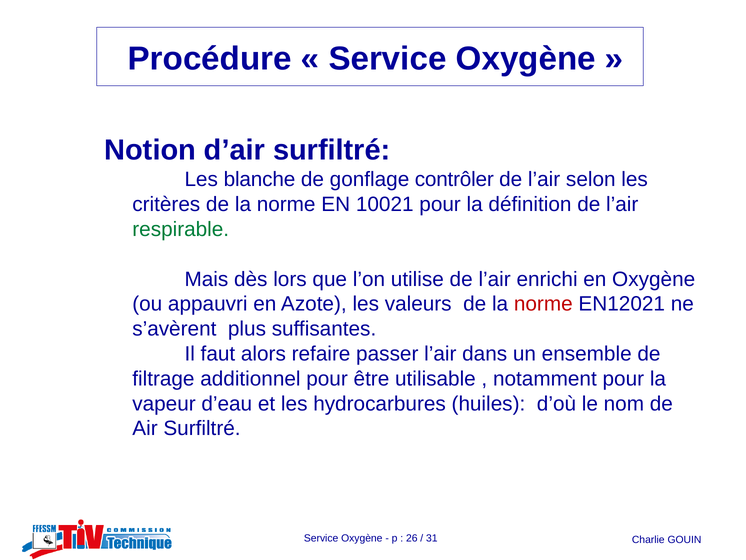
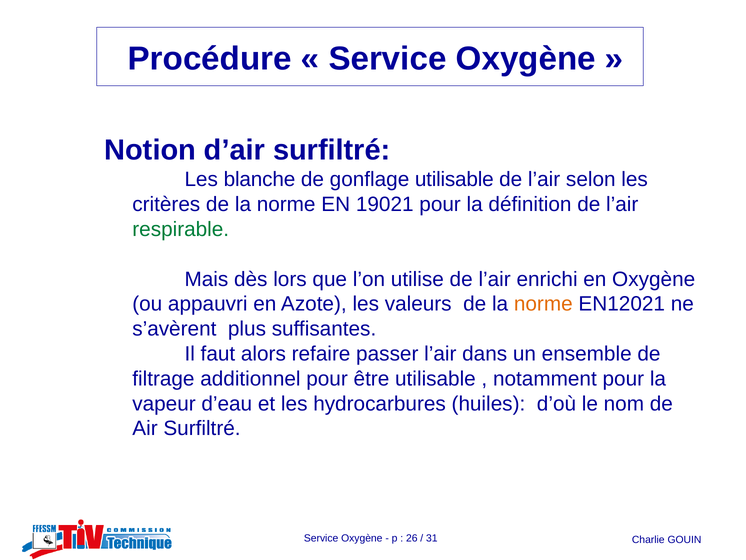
gonflage contrôler: contrôler -> utilisable (454, 179)
10021: 10021 -> 19021 (385, 204)
norme colour: red -> orange (543, 304)
